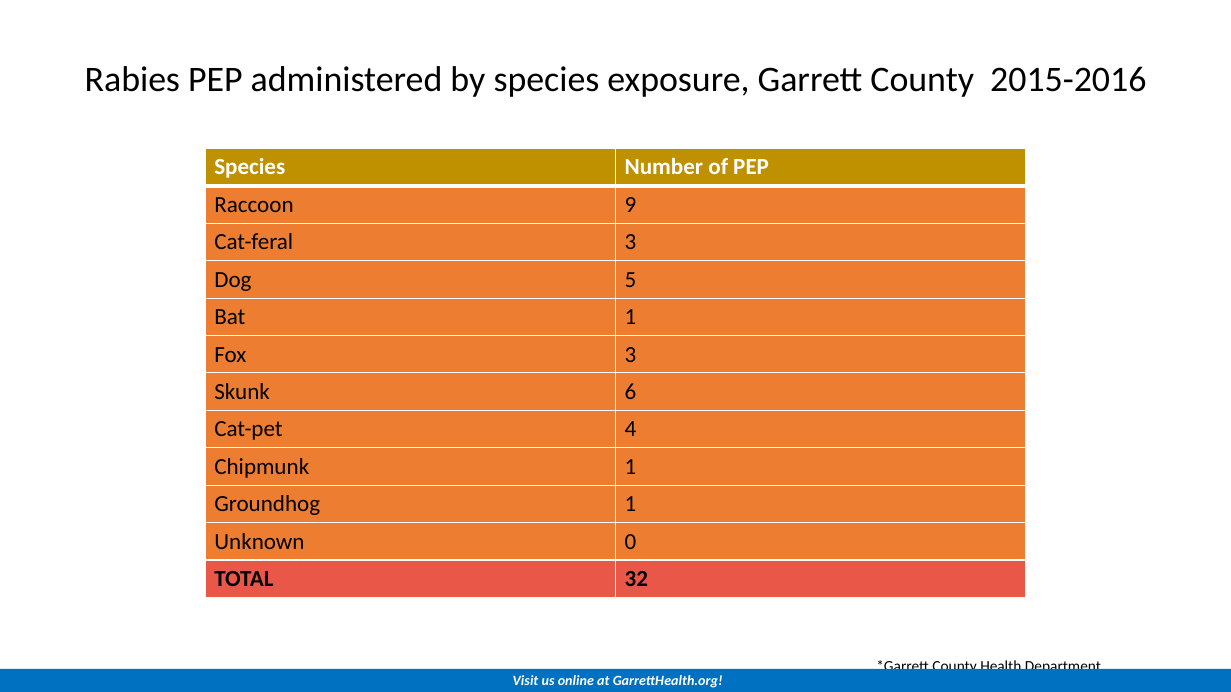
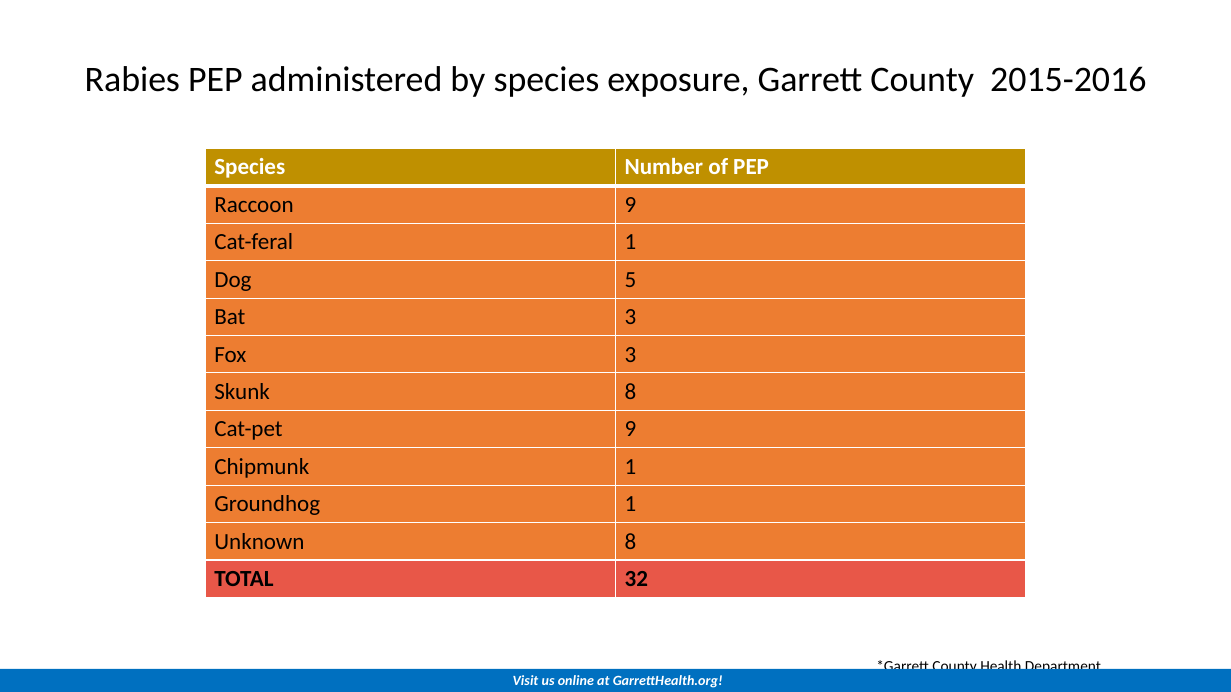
Cat-feral 3: 3 -> 1 (631, 242)
Bat 1: 1 -> 3 (631, 317)
Skunk 6: 6 -> 8 (631, 392)
Cat-pet 4: 4 -> 9 (631, 430)
Unknown 0: 0 -> 8 (631, 542)
